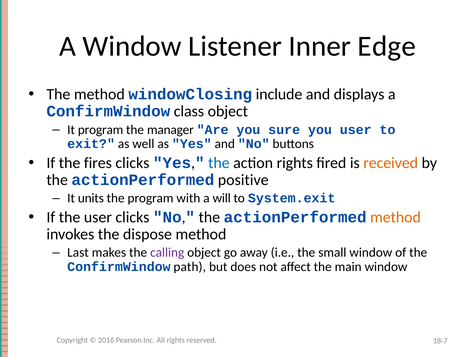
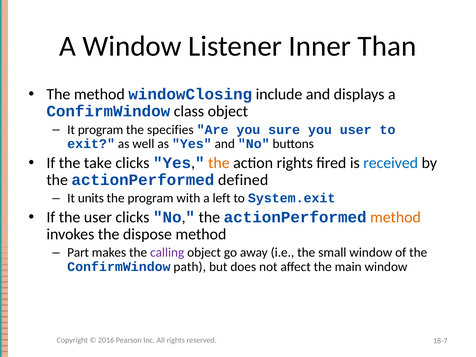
Edge: Edge -> Than (387, 46)
manager: manager -> specifies (170, 130)
fires: fires -> take (98, 163)
the colour: blue -> orange (219, 163)
received colour: orange -> blue (391, 163)
positive: positive -> defined (243, 180)
will: will -> left (222, 198)
Last: Last -> Part (78, 253)
